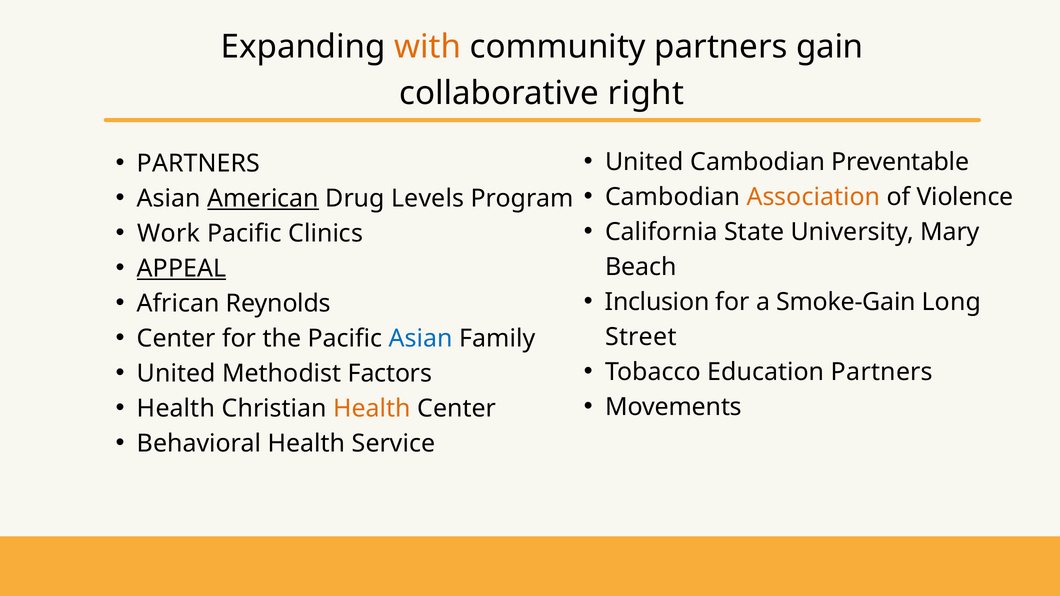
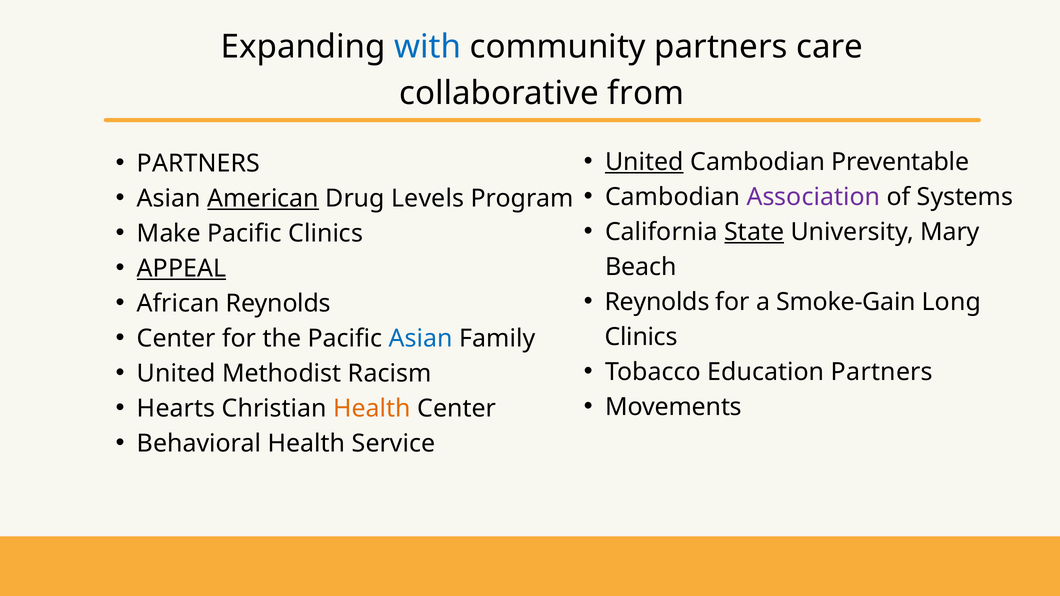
with colour: orange -> blue (428, 47)
gain: gain -> care (830, 47)
right: right -> from (646, 93)
United underline: none -> present (644, 162)
Association colour: orange -> purple (813, 197)
Violence: Violence -> Systems (965, 197)
State underline: none -> present (754, 232)
Work: Work -> Make (169, 234)
Inclusion: Inclusion -> Reynolds (657, 302)
Street: Street -> Clinics (641, 337)
Factors: Factors -> Racism (390, 374)
Health: Health -> Hearts (176, 409)
